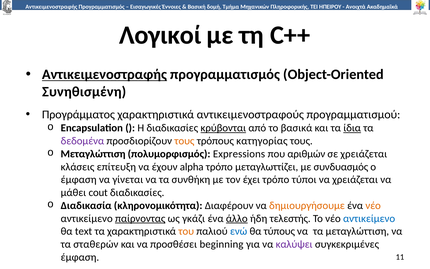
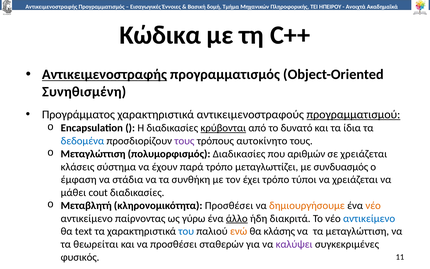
Λογικοί: Λογικοί -> Κώδικα (160, 35)
προγραμματισμού underline: none -> present (353, 114)
βασικά: βασικά -> δυνατό (297, 128)
ίδια underline: present -> none (352, 128)
δεδομένα colour: purple -> blue (82, 141)
τους colour: orange -> purple (184, 141)
κατηγορίας: κατηγορίας -> αυτοκίνητο (262, 141)
πολυμορφισμός Expressions: Expressions -> Διαδικασίες (239, 154)
επίτευξη: επίτευξη -> σύστημα (116, 167)
alpha: alpha -> παρά (192, 167)
γίνεται: γίνεται -> στάδια (128, 180)
Διαδικασία: Διαδικασία -> Μεταβλητή (86, 205)
κληρονομικότητα Διαφέρουν: Διαφέρουν -> Προσθέσει (229, 205)
παίρνοντας underline: present -> none (140, 218)
γκάζι: γκάζι -> γύρω (194, 218)
τελεστής: τελεστής -> διακριτά (290, 218)
του colour: orange -> blue (186, 231)
ενώ colour: blue -> orange (239, 231)
τύπους: τύπους -> κλάσης (279, 231)
σταθερών: σταθερών -> θεωρείται (96, 244)
beginning: beginning -> σταθερών (222, 244)
έμφαση: έμφαση -> φυσικός (80, 257)
